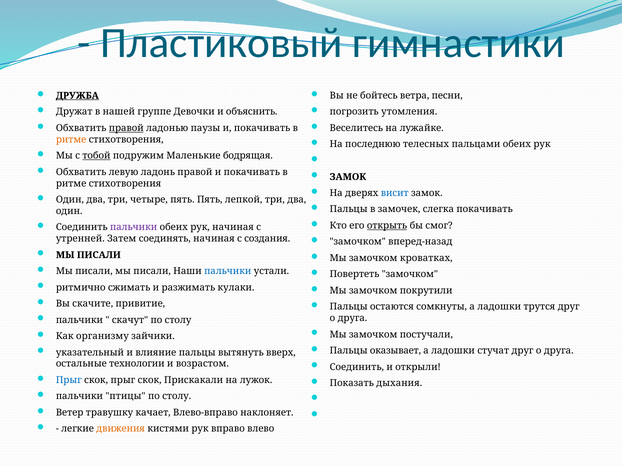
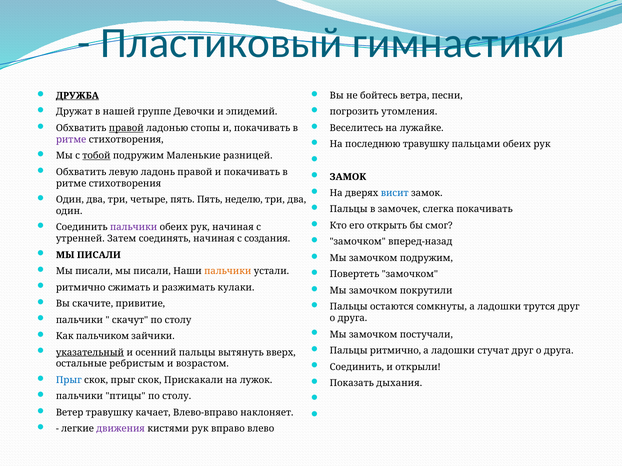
объяснить: объяснить -> эпидемий (252, 112)
паузы: паузы -> стопы (205, 128)
ритме colour: orange -> purple (71, 140)
последнюю телесных: телесных -> травушку (426, 145)
бодрящая: бодрящая -> разницей (248, 156)
лепкой: лепкой -> неделю (244, 200)
открыть underline: present -> none (387, 226)
замочком кроватках: кроватках -> подружим (426, 258)
пальчики colour: blue -> orange (228, 271)
организму: организму -> пальчиком (103, 336)
Пальцы оказывает: оказывает -> ритмично (395, 351)
указательный underline: none -> present (90, 353)
влияние: влияние -> осенний (156, 353)
технологии: технологии -> ребристым (137, 364)
движения colour: orange -> purple (121, 429)
